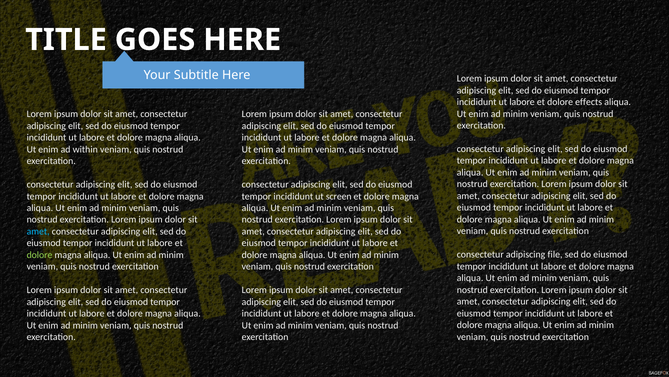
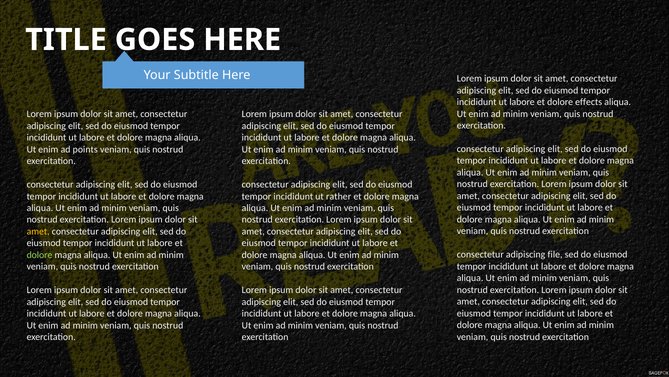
within: within -> points (85, 149)
screen: screen -> rather (339, 196)
amet colour: light blue -> yellow (38, 231)
